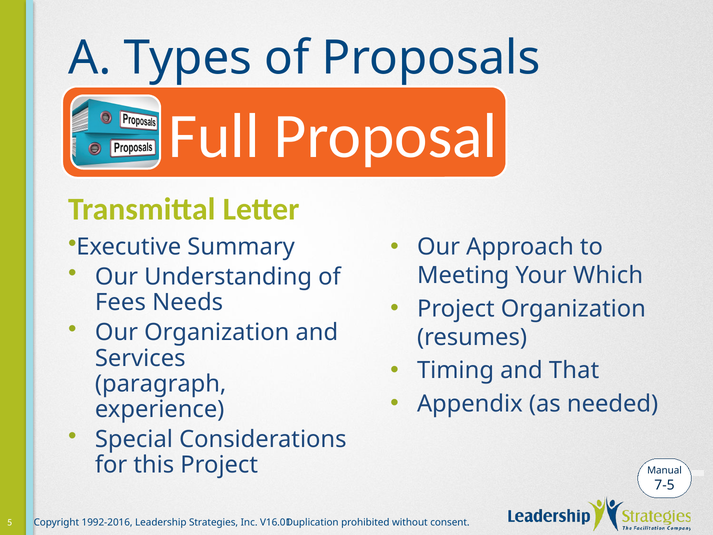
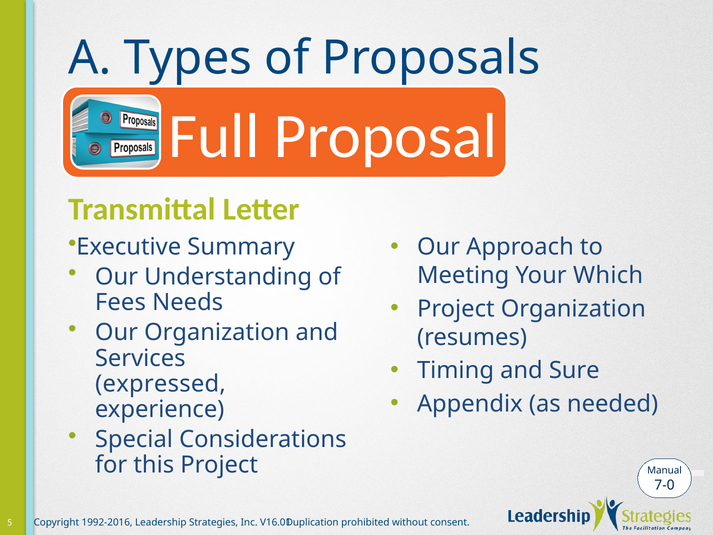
That: That -> Sure (574, 370)
paragraph: paragraph -> expressed (161, 384)
7-5: 7-5 -> 7-0 (665, 485)
